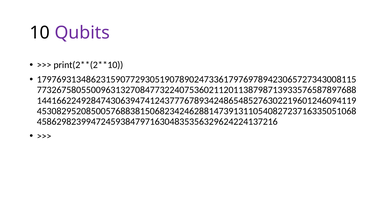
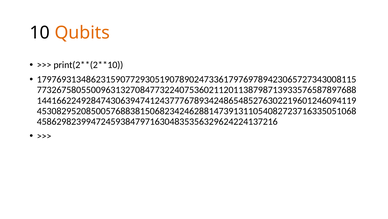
Qubits colour: purple -> orange (82, 33)
